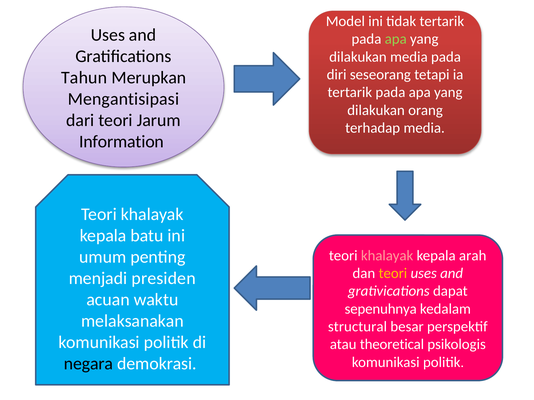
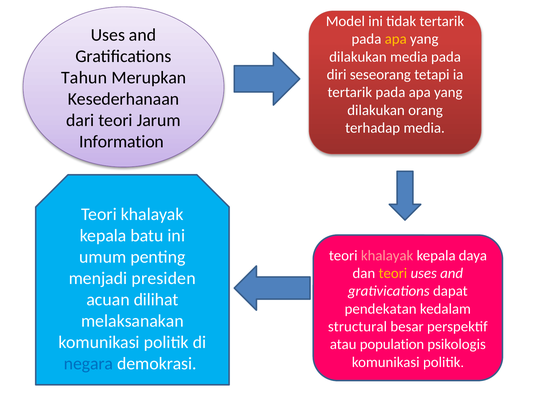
apa colour: light green -> yellow (396, 39)
Mengantisipasi: Mengantisipasi -> Kesederhanaan (124, 99)
arah: arah -> daya (473, 256)
waktu: waktu -> dilihat (156, 300)
sepenuhnya: sepenuhnya -> pendekatan (381, 309)
theoretical: theoretical -> population (392, 345)
negara colour: black -> blue (89, 364)
